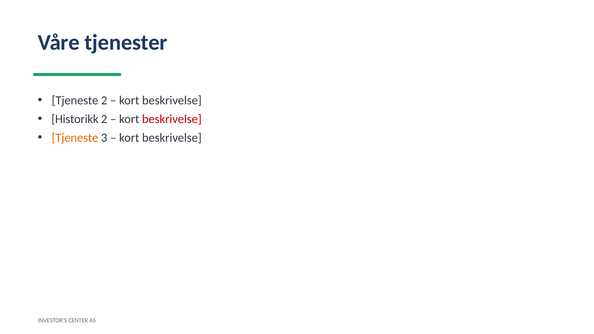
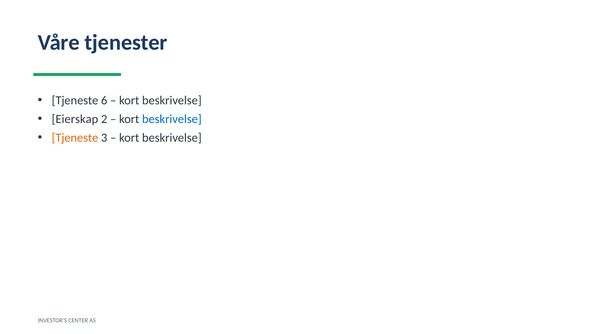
Tjeneste 2: 2 -> 6 (104, 101)
Historikk: Historikk -> Eierskap (75, 119)
beskrivelse colour: red -> blue (172, 119)
